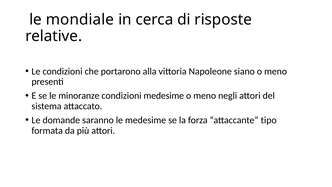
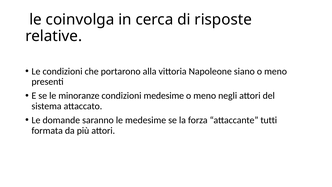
mondiale: mondiale -> coinvolga (80, 20)
tipo: tipo -> tutti (269, 120)
